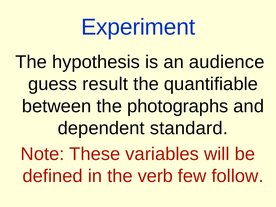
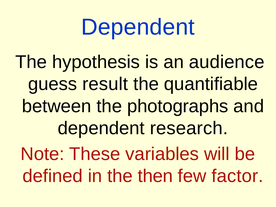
Experiment: Experiment -> Dependent (138, 27)
standard: standard -> research (189, 128)
verb: verb -> then (155, 176)
follow: follow -> factor (237, 176)
